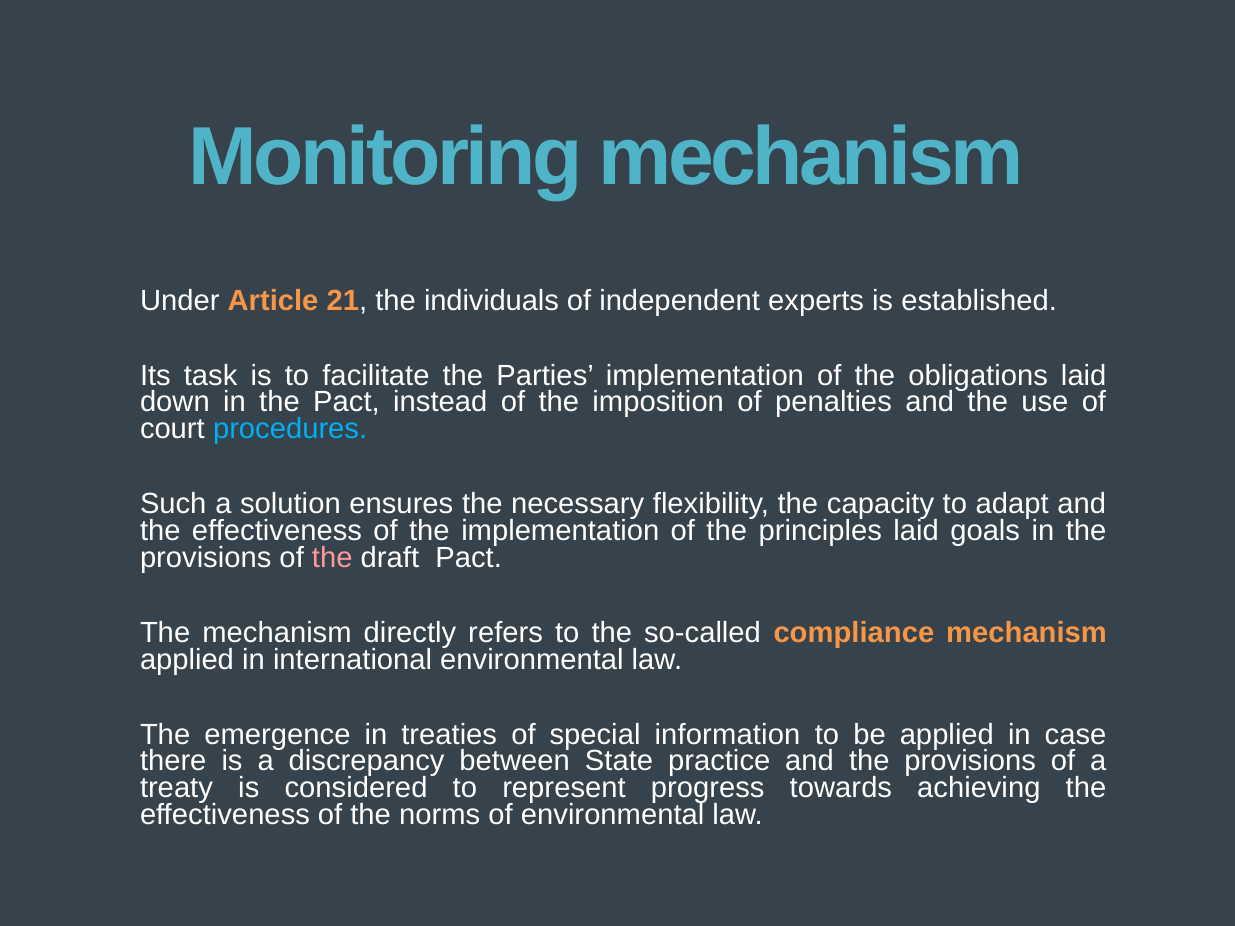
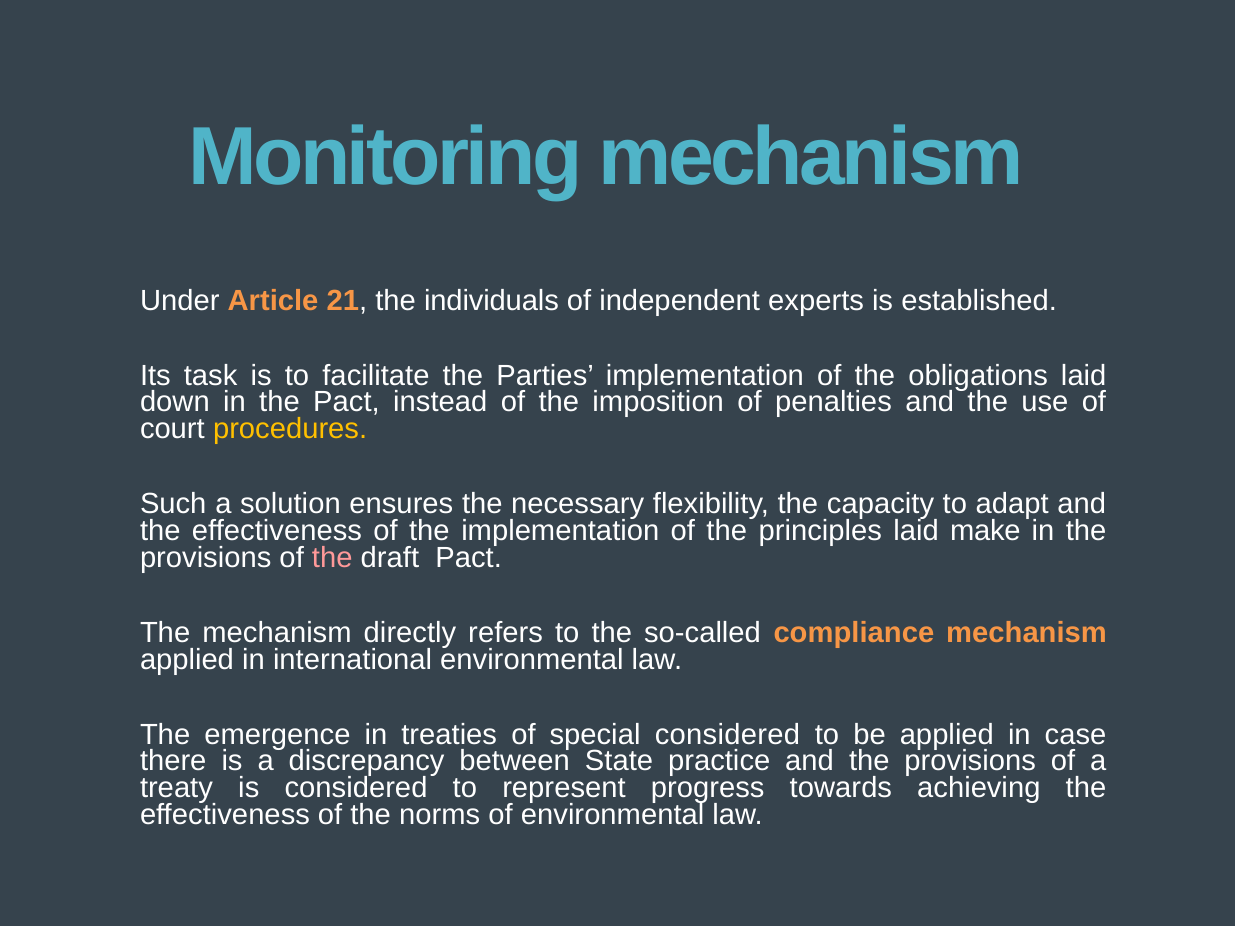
procedures colour: light blue -> yellow (290, 429)
goals: goals -> make (985, 531)
special information: information -> considered (727, 735)
